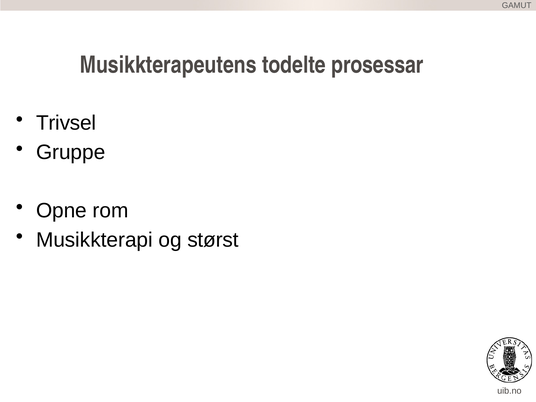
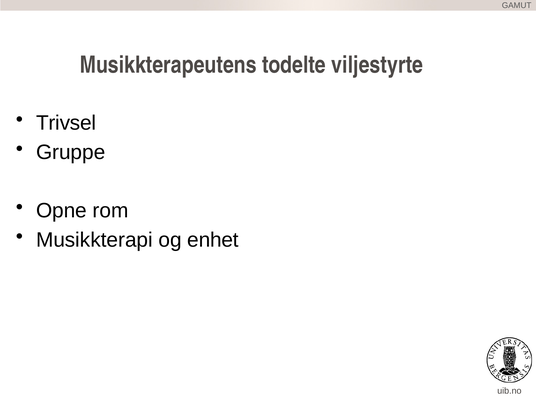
prosessar: prosessar -> viljestyrte (377, 65)
størst: størst -> enhet (213, 240)
